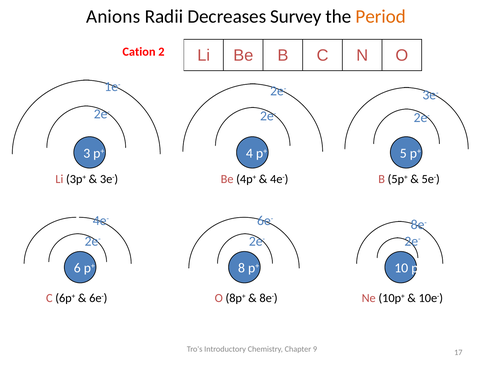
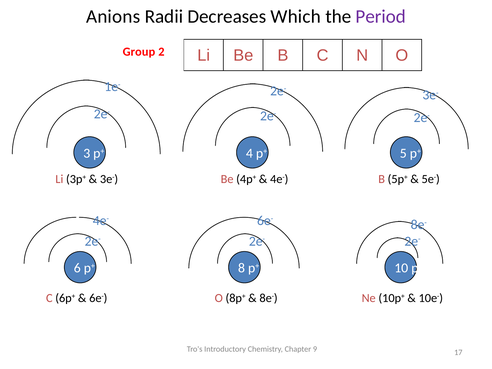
Survey: Survey -> Which (296, 17)
Period colour: orange -> purple (381, 17)
Cation: Cation -> Group (139, 52)
